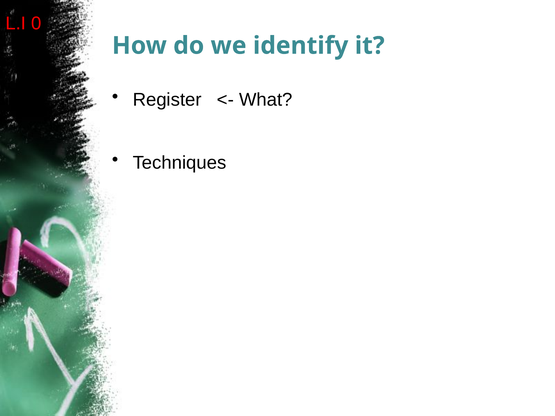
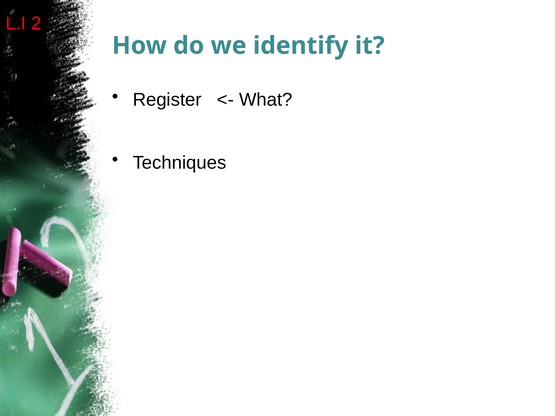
0: 0 -> 2 (36, 23)
